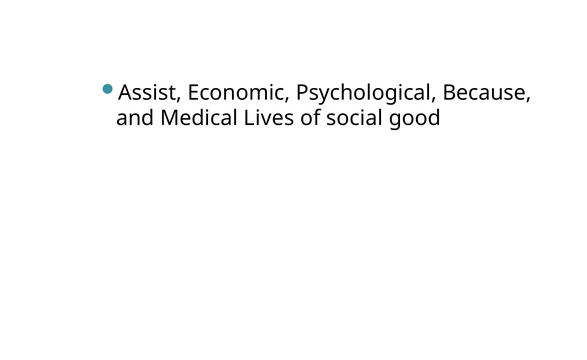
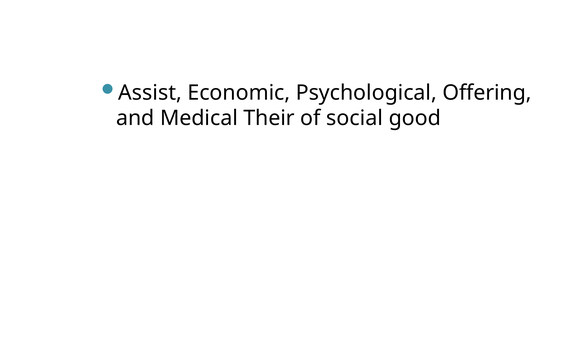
Because: Because -> Offering (487, 93)
Lives: Lives -> Their (269, 118)
